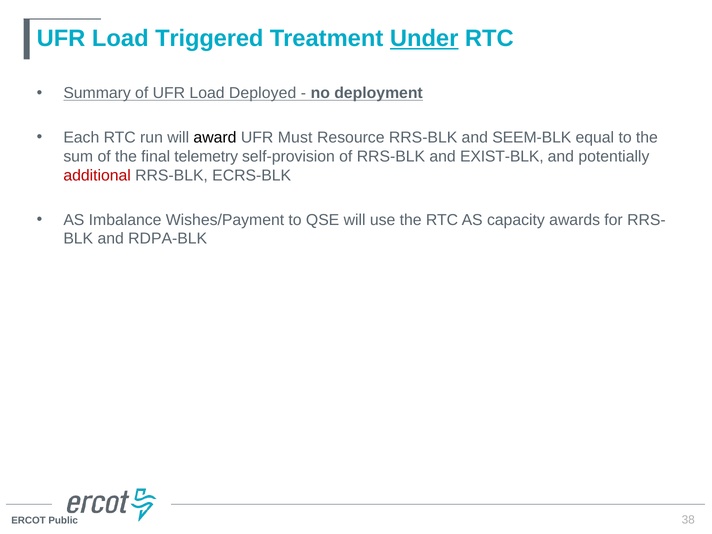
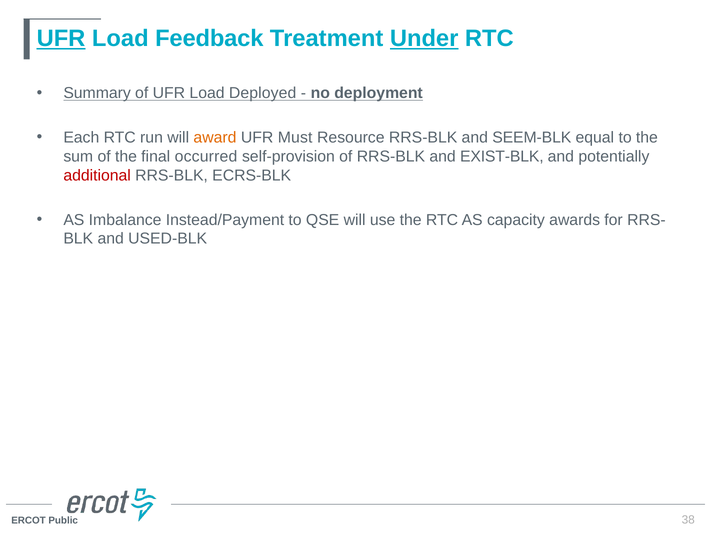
UFR underline: none -> present (61, 38)
Triggered: Triggered -> Feedback (209, 38)
award colour: black -> orange (215, 138)
telemetry: telemetry -> occurred (206, 157)
Wishes/Payment: Wishes/Payment -> Instead/Payment (225, 220)
RDPA-BLK: RDPA-BLK -> USED-BLK (168, 239)
